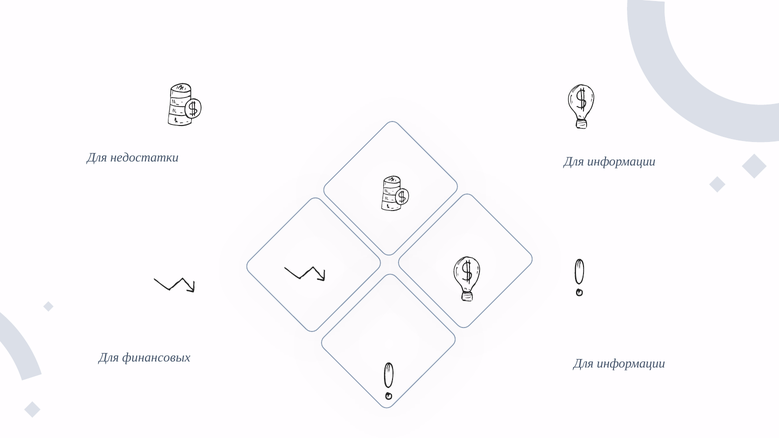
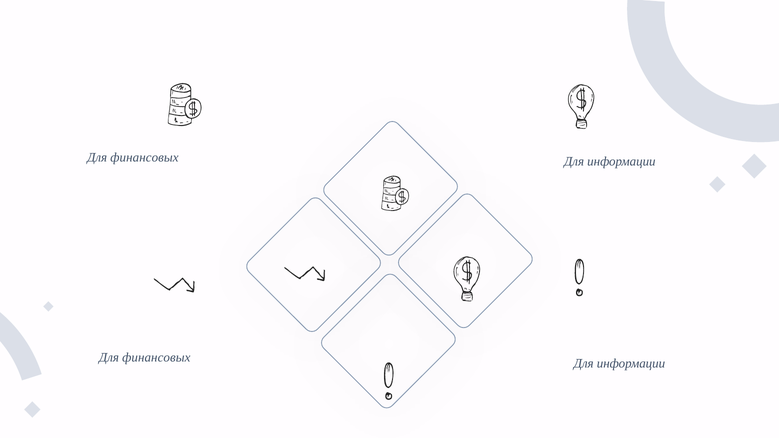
недостатки: недостатки -> финансовых (144, 158)
